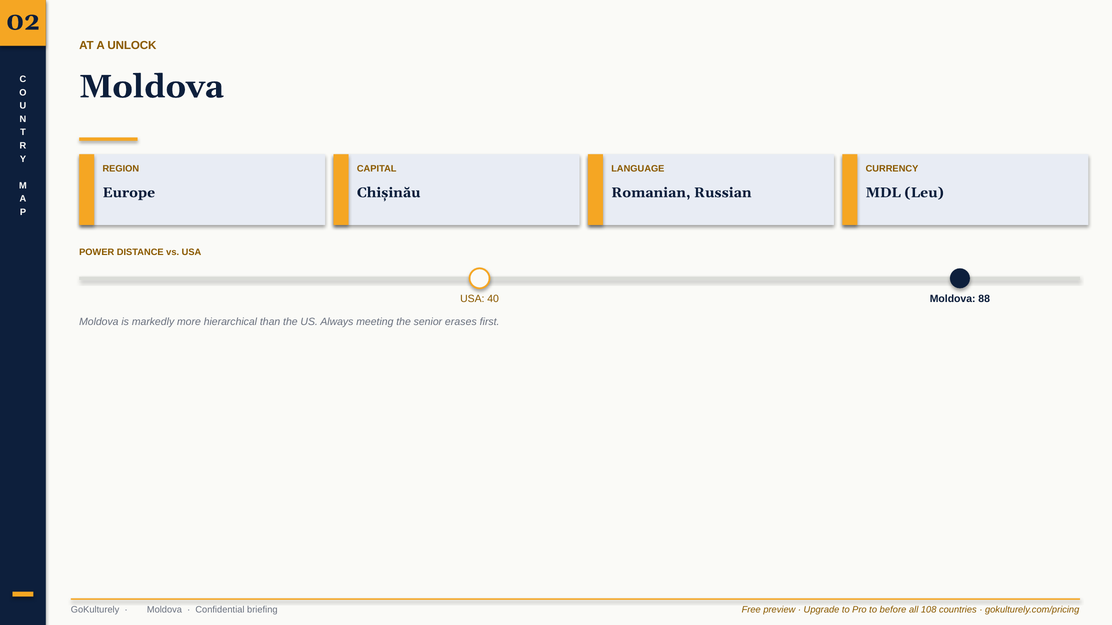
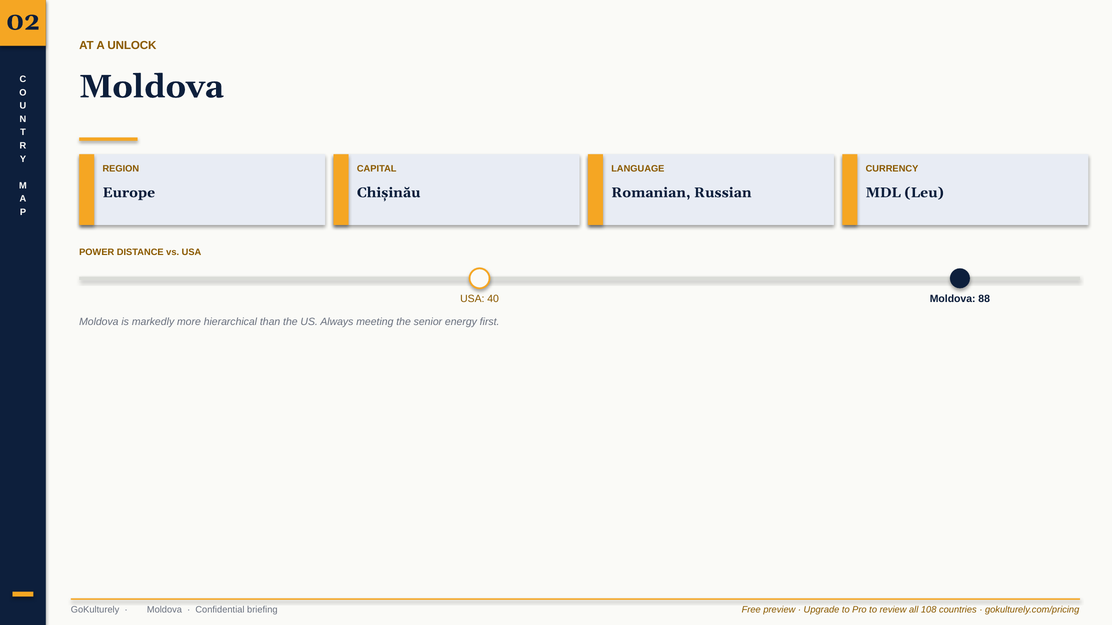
erases: erases -> energy (461, 322)
before: before -> review (893, 610)
